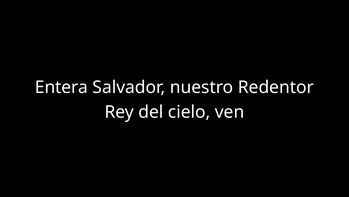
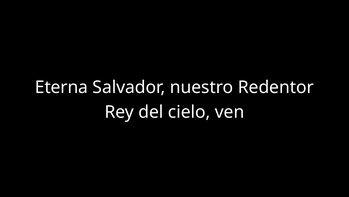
Entera: Entera -> Eterna (61, 87)
